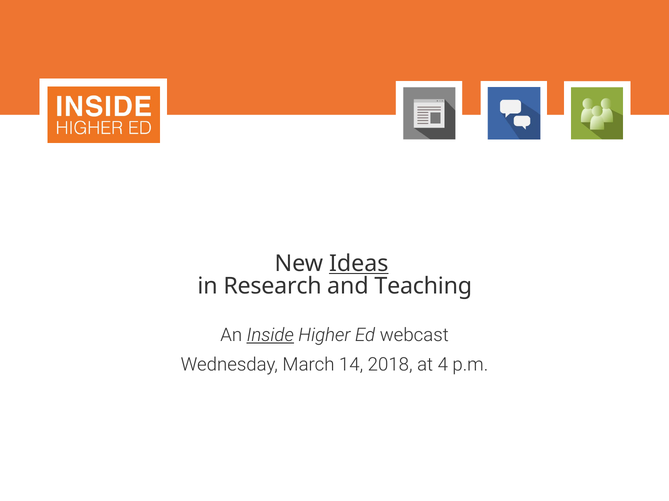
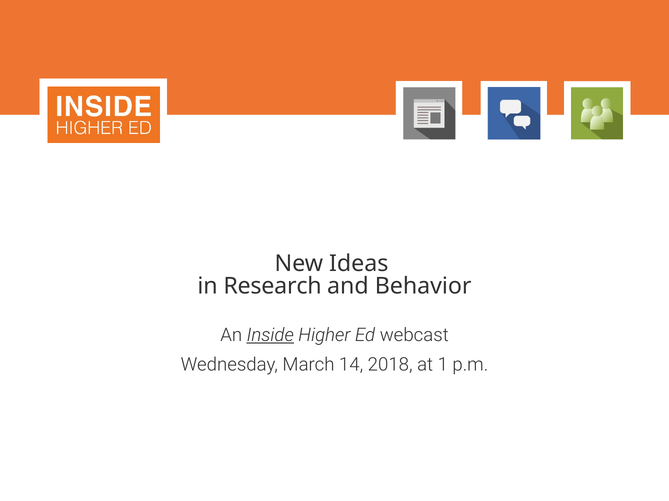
Ideas underline: present -> none (359, 264)
Teaching: Teaching -> Behavior (423, 286)
4: 4 -> 1 (443, 365)
